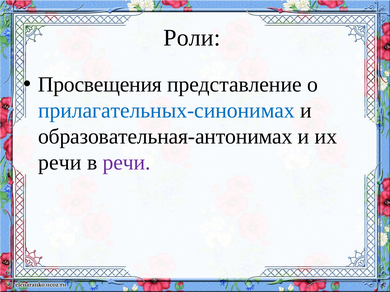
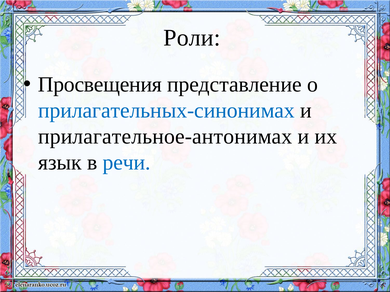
образовательная-антонимах: образовательная-антонимах -> прилагательное-антонимах (165, 137)
речи: речи -> язык (60, 163)
речи colour: purple -> blue (127, 163)
